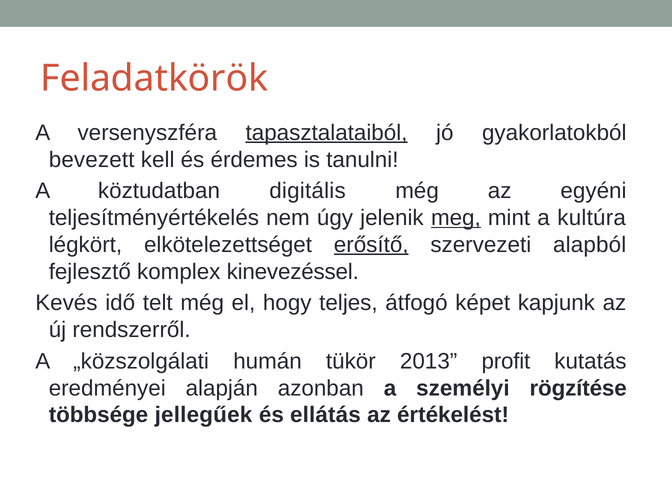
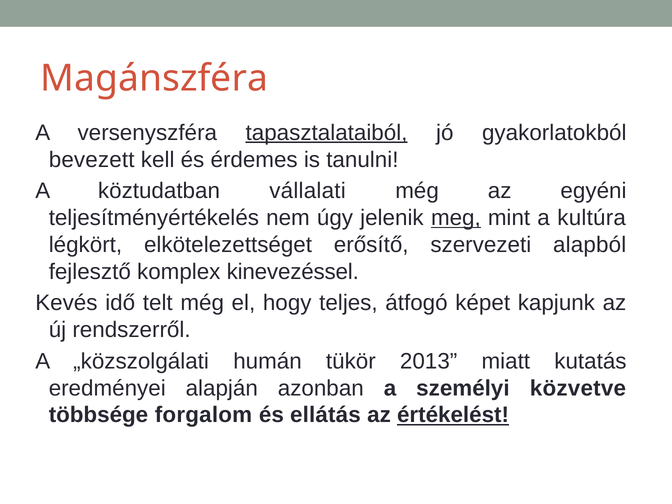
Feladatkörök: Feladatkörök -> Magánszféra (154, 78)
digitális: digitális -> vállalati (308, 191)
erősítő underline: present -> none (371, 245)
profit: profit -> miatt (506, 361)
rögzítése: rögzítése -> közvetve (578, 388)
jellegűek: jellegűek -> forgalom (203, 415)
értékelést underline: none -> present (453, 415)
